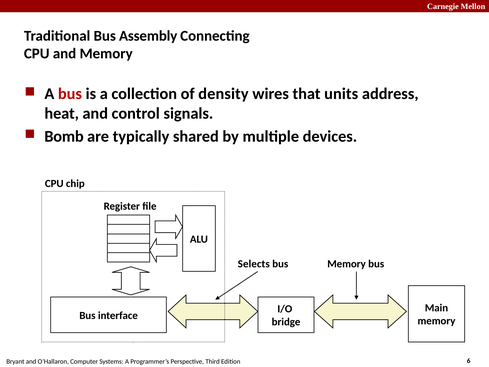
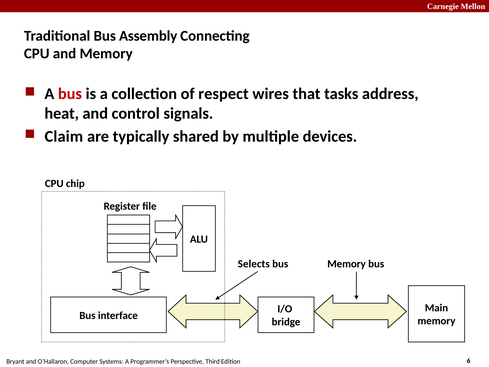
density: density -> respect (223, 94)
units: units -> tasks (341, 94)
Bomb: Bomb -> Claim (64, 136)
